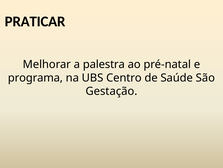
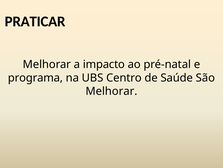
palestra: palestra -> impacto (104, 64)
Gestação: Gestação -> Melhorar (111, 91)
